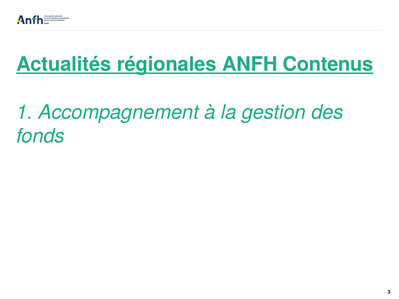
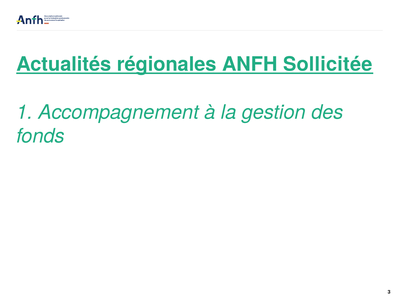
Contenus: Contenus -> Sollicitée (328, 64)
